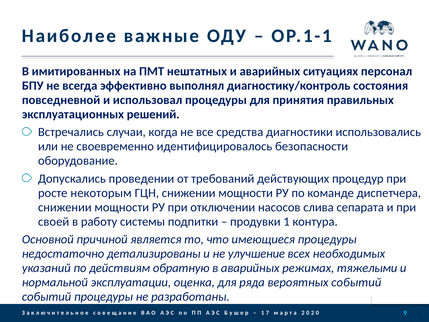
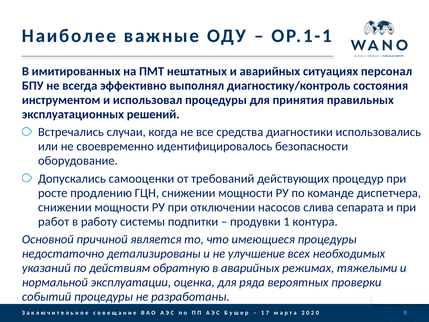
повседневной: повседневной -> инструментом (61, 100)
проведении: проведении -> самооценки (141, 179)
некоторым: некоторым -> продлению (101, 193)
своей: своей -> работ (54, 221)
вероятных событий: событий -> проверки (356, 282)
